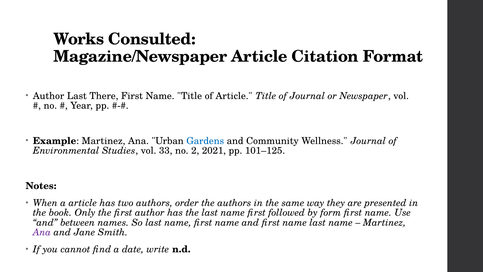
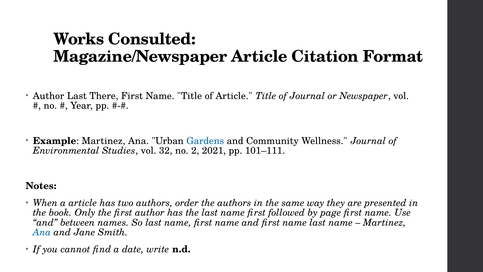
33: 33 -> 32 (166, 151)
101–125: 101–125 -> 101–111 (265, 151)
form: form -> page (331, 213)
Ana colour: purple -> blue (42, 232)
